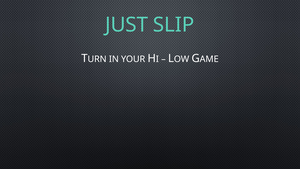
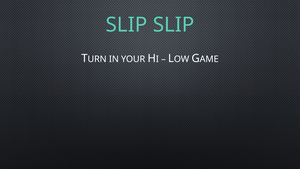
JUST: JUST -> SLIP (126, 25)
